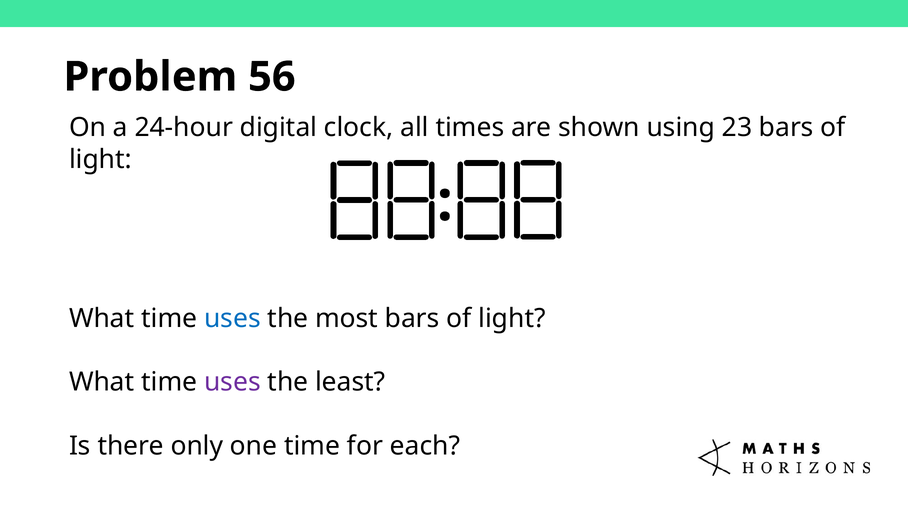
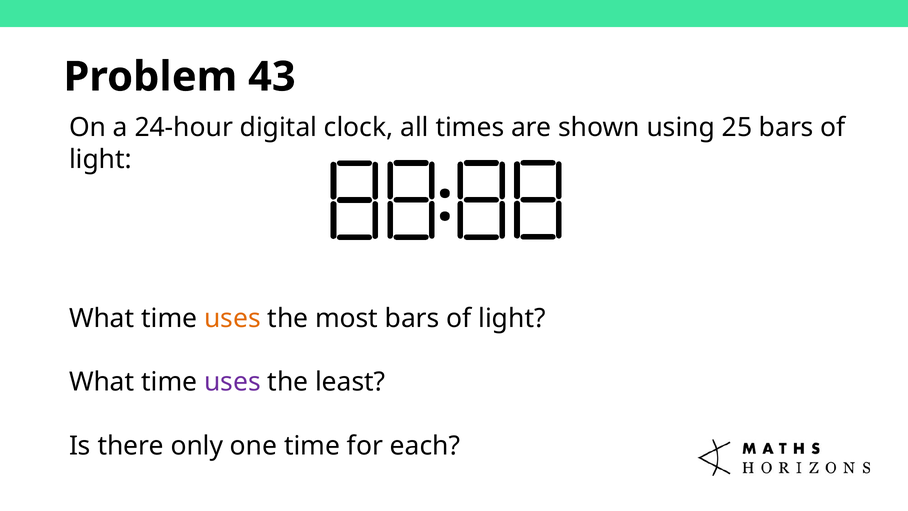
56: 56 -> 43 (272, 77)
23: 23 -> 25 (737, 128)
uses colour: blue -> orange (232, 318)
